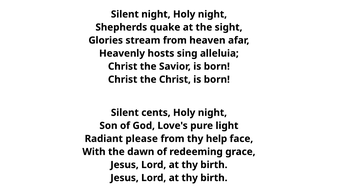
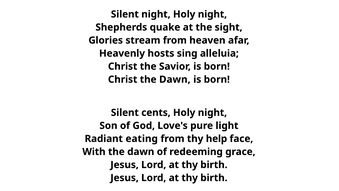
Christ the Christ: Christ -> Dawn (175, 79)
please: please -> eating (142, 138)
